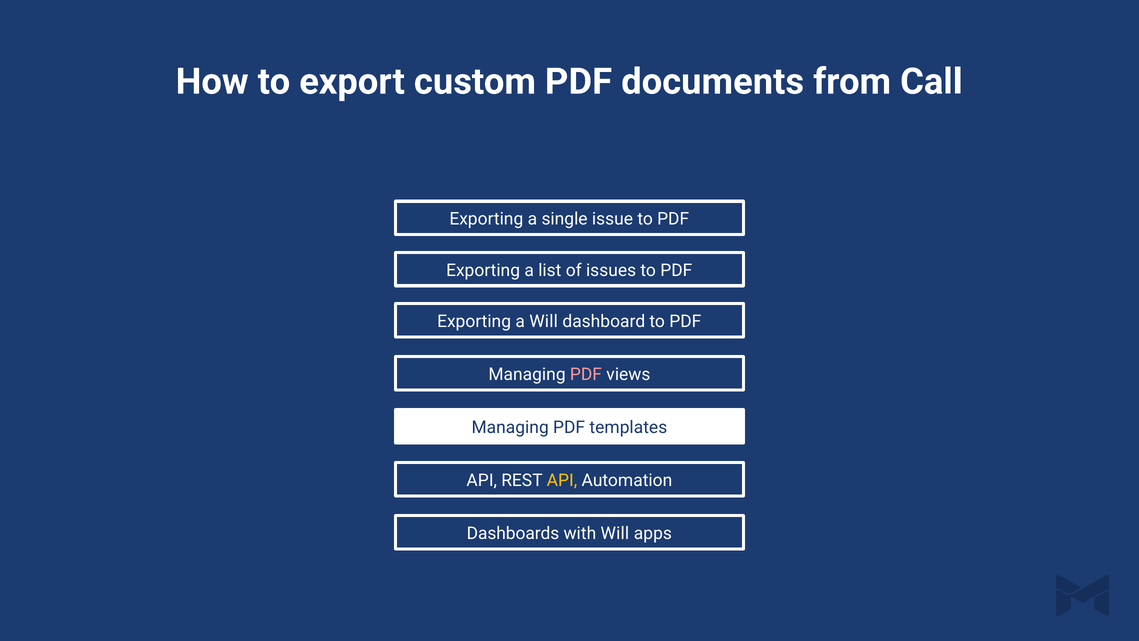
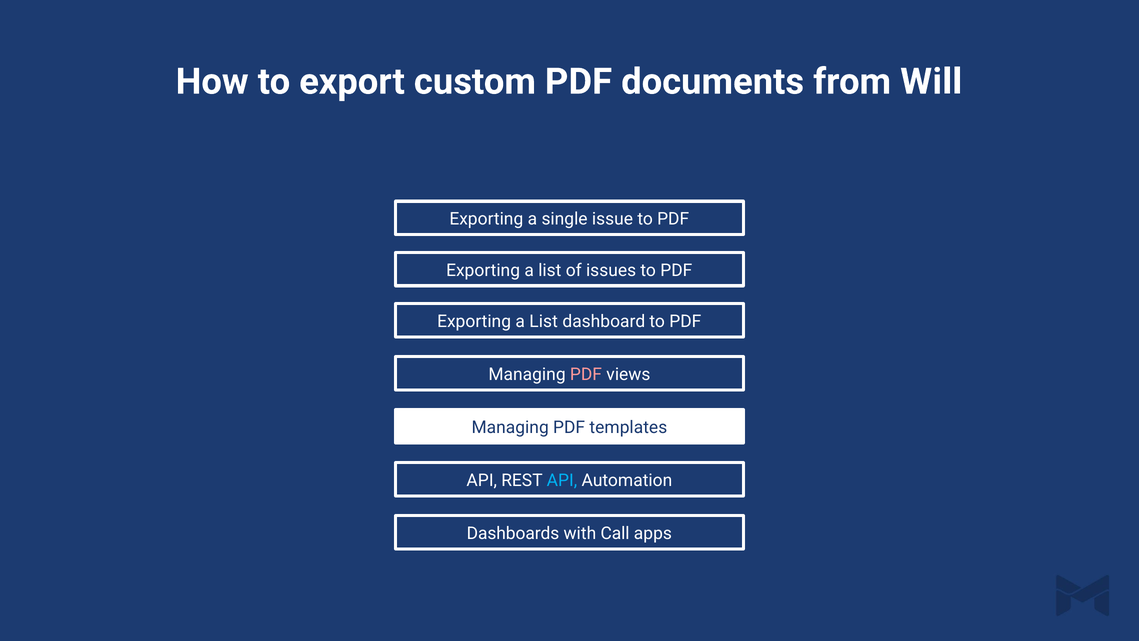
Call: Call -> Will (931, 82)
Will: Will -> List (544, 321)
API colour: yellow -> light blue (562, 480)
with Will: Will -> Call (615, 533)
